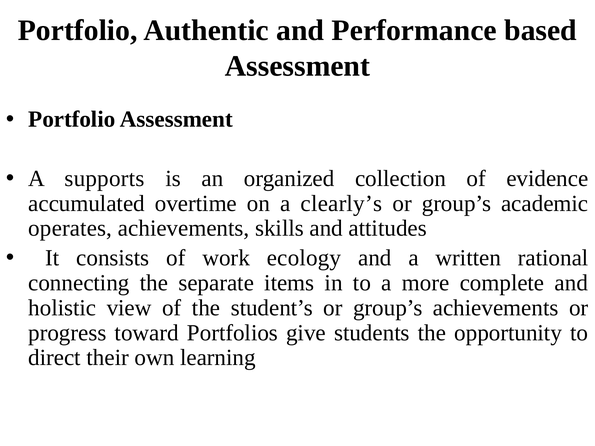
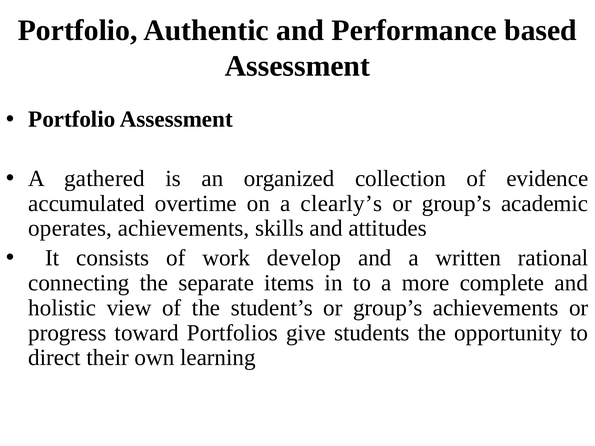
supports: supports -> gathered (105, 179)
ecology: ecology -> develop (304, 258)
